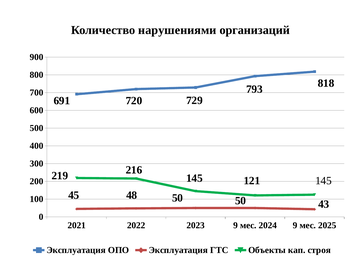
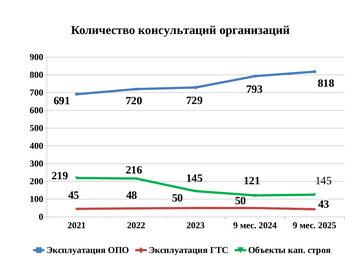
нарушениями: нарушениями -> консультаций (177, 30)
